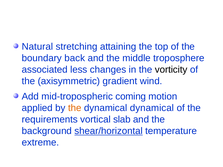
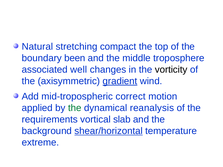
attaining: attaining -> compact (118, 47)
back: back -> been (75, 58)
less: less -> well (79, 70)
gradient underline: none -> present (120, 81)
coming: coming -> correct (131, 97)
the colour: orange -> green (75, 108)
dynamical dynamical: dynamical -> reanalysis (152, 108)
